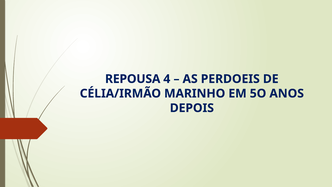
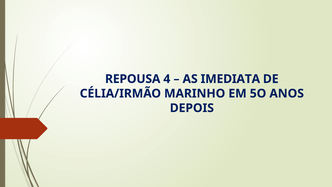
PERDOEIS: PERDOEIS -> IMEDIATA (230, 79)
